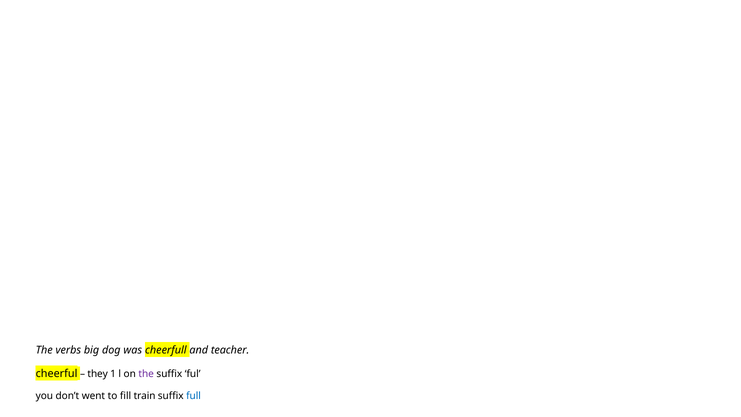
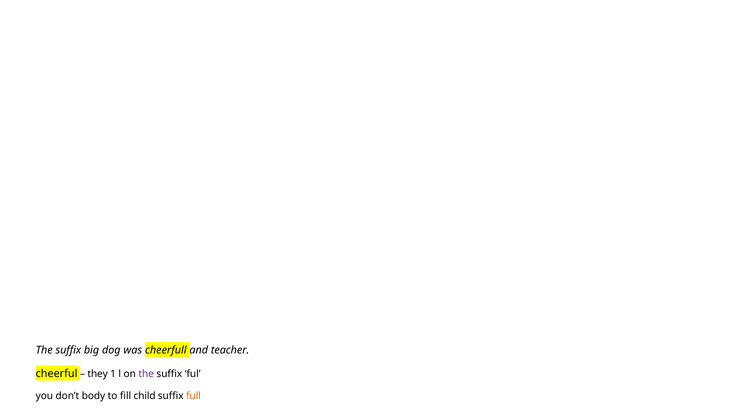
verbs: verbs -> suffix (68, 350)
went: went -> body (93, 396)
train: train -> child (145, 396)
full colour: blue -> orange (194, 396)
